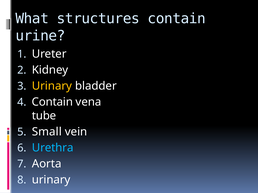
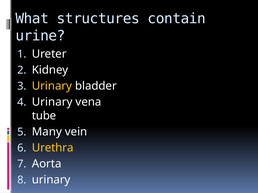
Contain: Contain -> Urinary (52, 102)
Small: Small -> Many (47, 132)
Urethra colour: light blue -> yellow (53, 148)
